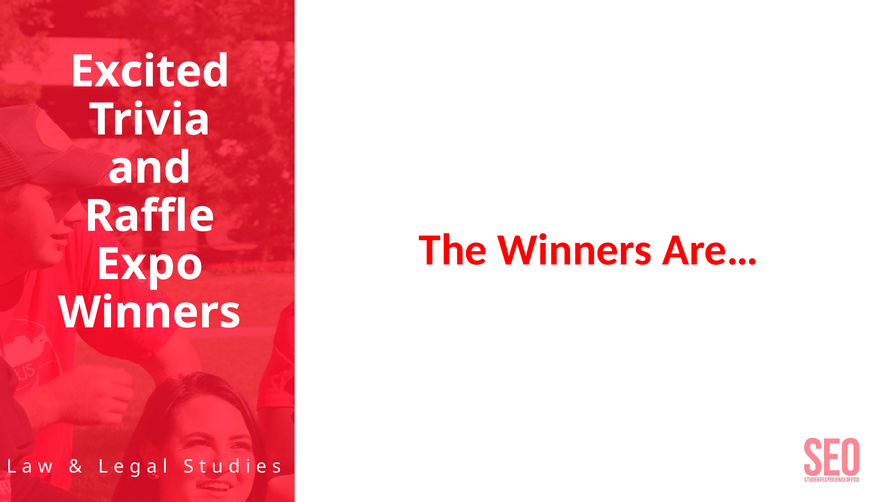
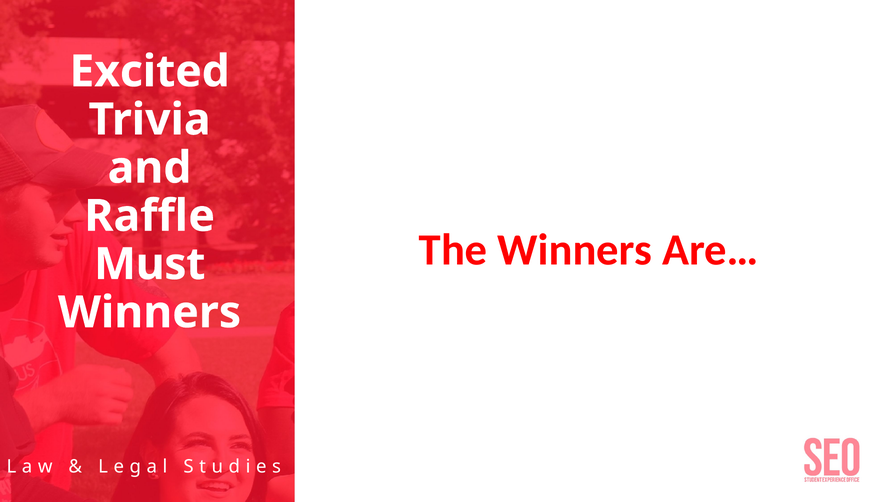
Expo: Expo -> Must (150, 264)
